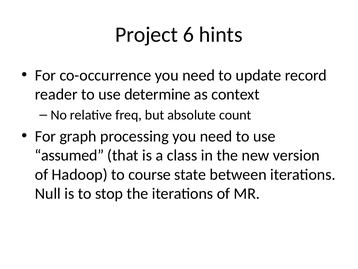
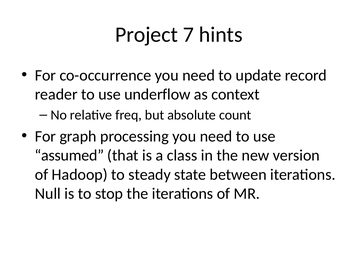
6: 6 -> 7 (188, 35)
determine: determine -> underflow (157, 94)
course: course -> steady (150, 174)
